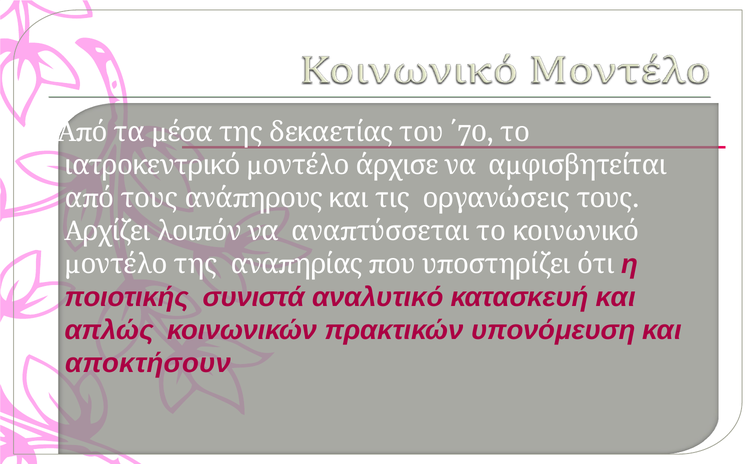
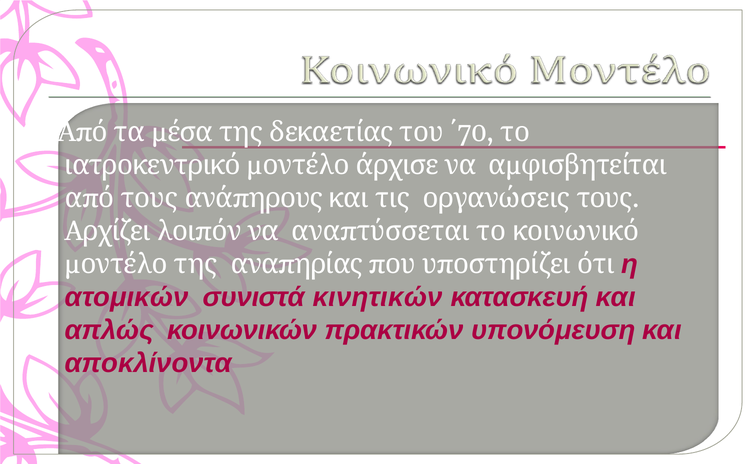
ποιοτικής: ποιοτικής -> ατομικών (127, 297)
αναλυτικό: αναλυτικό -> κινητικών (378, 297)
αποκτήσουν: αποκτήσουν -> αποκλίνοντα (148, 364)
